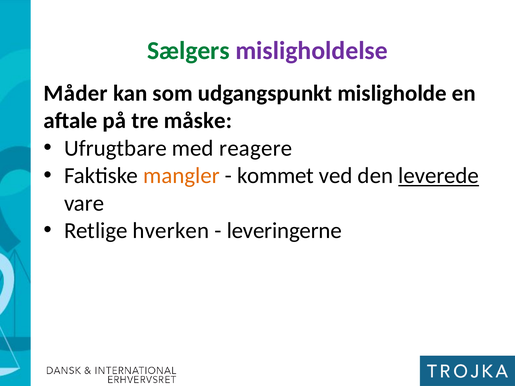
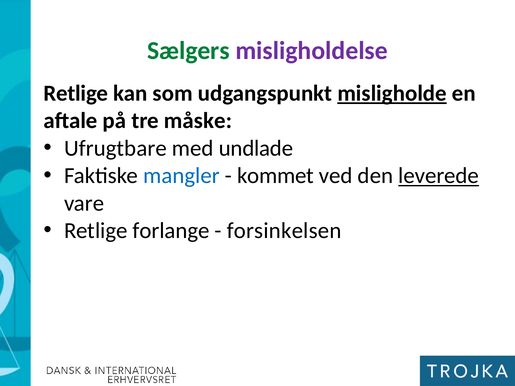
Måder: Måder -> Retlige (76, 93)
misligholde underline: none -> present (392, 93)
reagere: reagere -> undlade (256, 148)
mangler colour: orange -> blue (181, 176)
hverken: hverken -> forlange (171, 231)
leveringerne: leveringerne -> forsinkelsen (284, 231)
